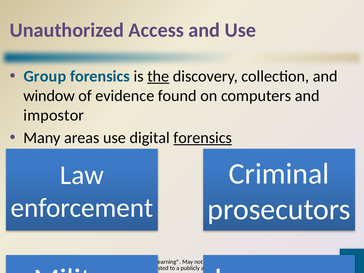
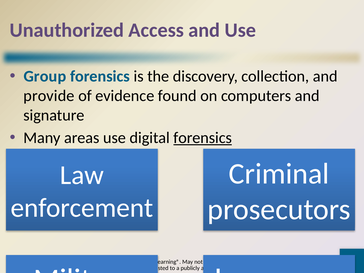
the underline: present -> none (158, 76)
window: window -> provide (49, 96)
impostor: impostor -> signature (54, 115)
